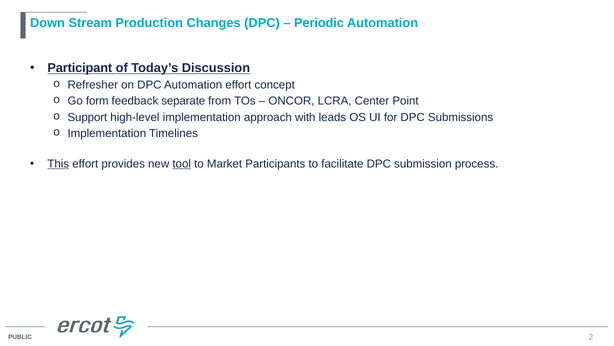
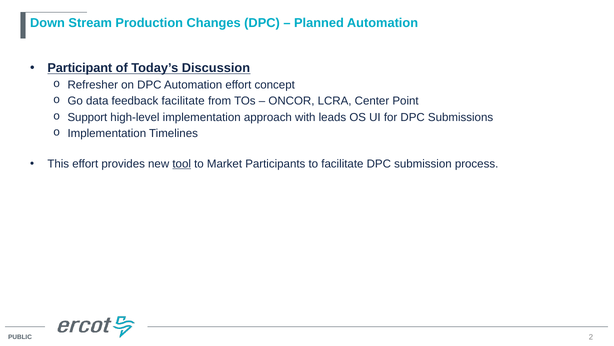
Periodic: Periodic -> Planned (319, 23)
form: form -> data (97, 101)
feedback separate: separate -> facilitate (183, 101)
This underline: present -> none (58, 164)
